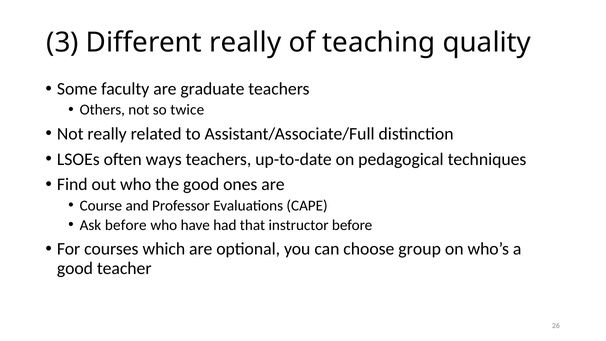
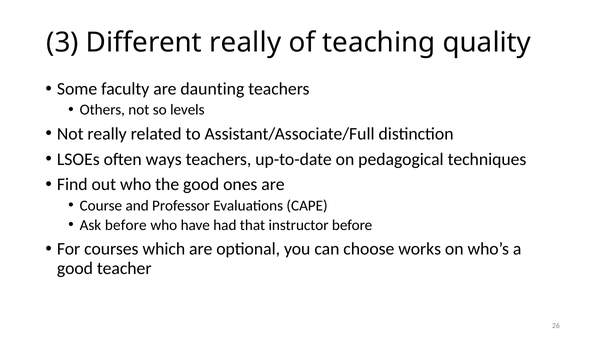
graduate: graduate -> daunting (212, 89)
twice: twice -> levels (187, 110)
group: group -> works (420, 249)
